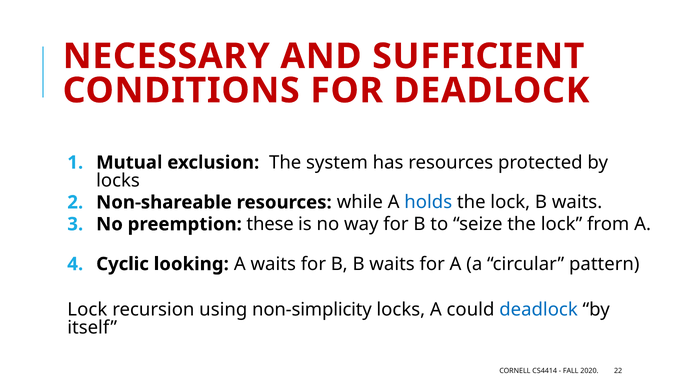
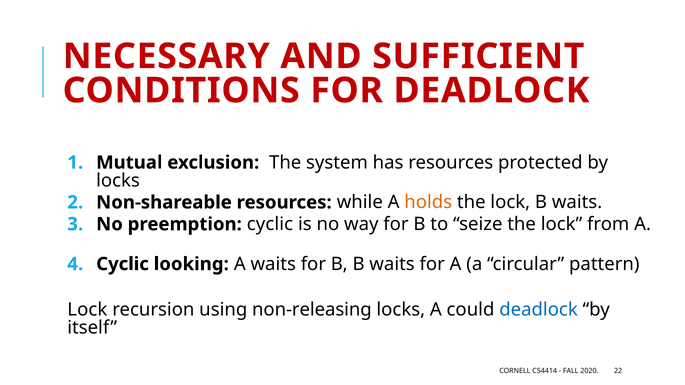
holds colour: blue -> orange (428, 203)
preemption these: these -> cyclic (270, 224)
non-simplicity: non-simplicity -> non-releasing (312, 310)
